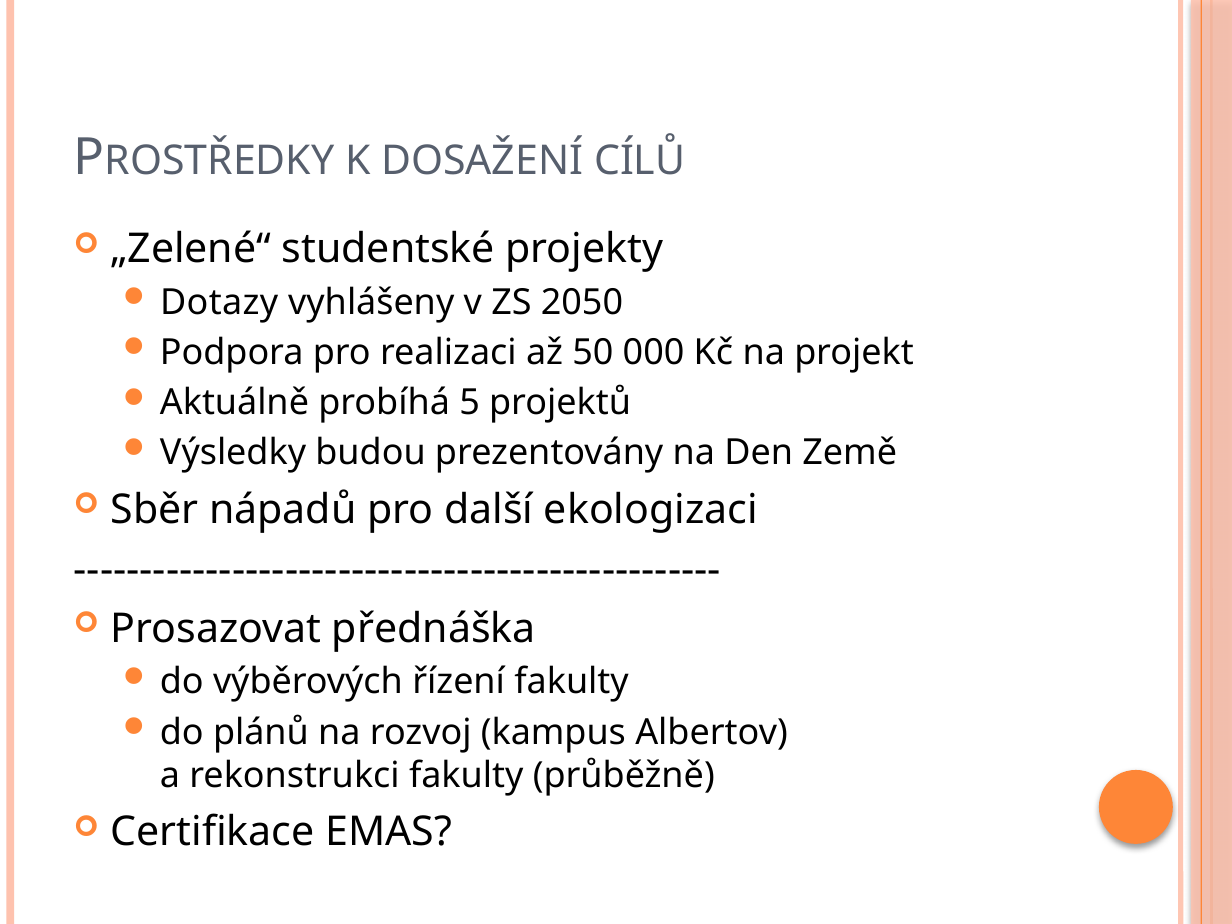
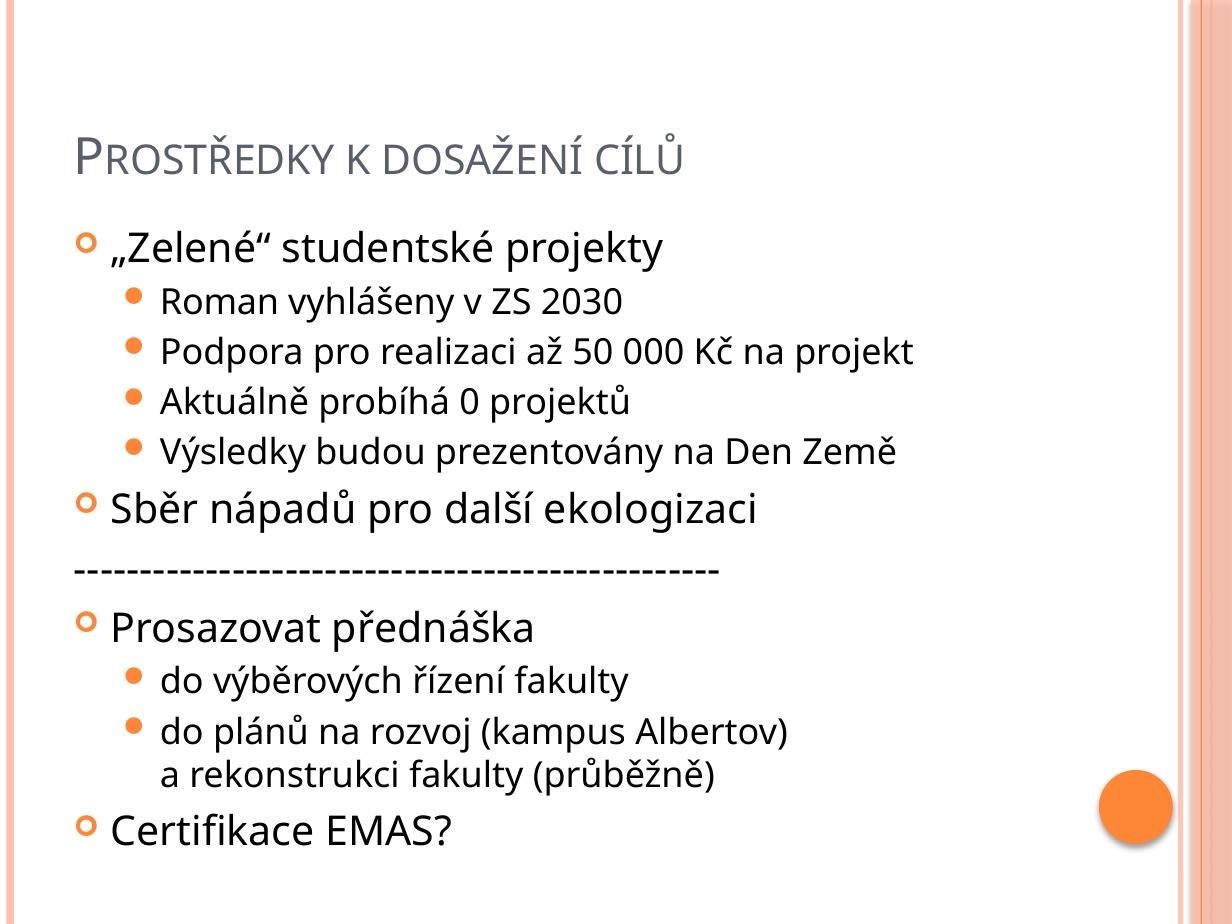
Dotazy: Dotazy -> Roman (220, 302)
2050: 2050 -> 2030 (582, 302)
5: 5 -> 0 (470, 403)
